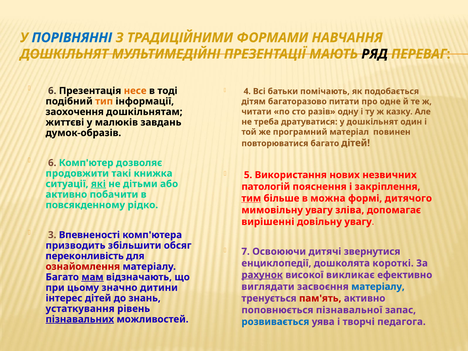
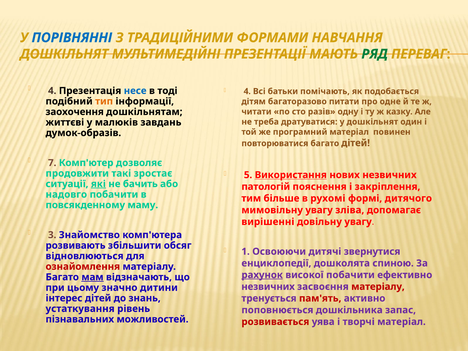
РЯД colour: black -> green (375, 54)
6: 6 -> 4 (52, 91)
несе colour: orange -> blue (135, 91)
6: 6 -> 7 (52, 163)
Використання underline: none -> present (291, 175)
книжка: книжка -> зростає (153, 173)
дітьми: дітьми -> бачить (140, 184)
активно: активно -> надовго (66, 194)
тим underline: present -> none (251, 198)
можна: можна -> рухомі (328, 198)
рідко: рідко -> маму (143, 205)
Впевненості: Впевненості -> Знайомство (89, 235)
призводить: призводить -> розвивають (76, 245)
7: 7 -> 1 (246, 252)
переконливість: переконливість -> відновлюються (85, 256)
короткі: короткі -> спиною (393, 263)
високої викликає: викликає -> побачити (350, 275)
виглядати: виглядати -> незвичних (268, 287)
матеріалу colour: blue -> red (378, 287)
пізнавальної: пізнавальної -> дошкільника (349, 310)
пізнавальних underline: present -> none (80, 319)
розвивається colour: blue -> red (275, 322)
творчі педагога: педагога -> матеріал (401, 322)
